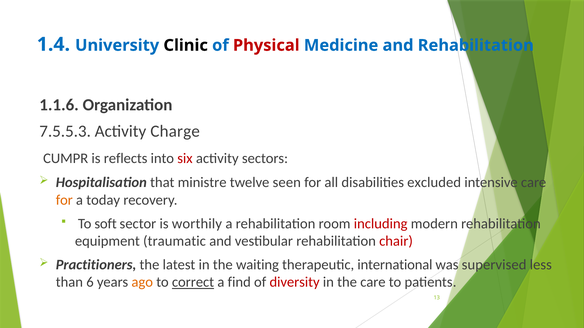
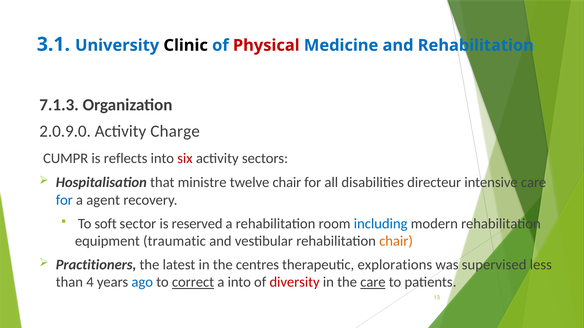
1.4: 1.4 -> 3.1 (53, 44)
1.1.6: 1.1.6 -> 7.1.3 (59, 105)
7.5.5.3: 7.5.5.3 -> 2.0.9.0 (65, 131)
twelve seen: seen -> chair (287, 183)
excluded: excluded -> directeur (434, 183)
for colour: orange -> blue (64, 200)
today: today -> agent (103, 200)
worthily: worthily -> reserved (197, 224)
including colour: red -> blue (381, 224)
chair colour: red -> orange (396, 241)
waiting: waiting -> centres (257, 265)
international: international -> explorations (395, 265)
6: 6 -> 4 (90, 283)
ago colour: orange -> blue (142, 283)
a find: find -> into (239, 283)
care underline: none -> present (373, 283)
